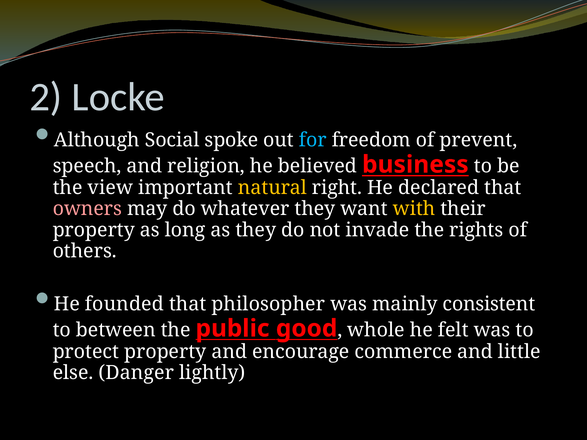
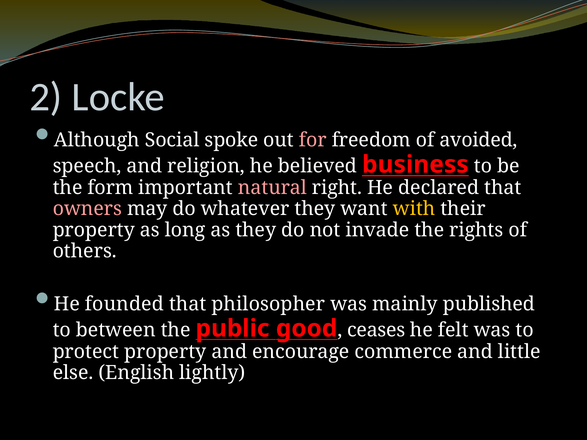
for colour: light blue -> pink (313, 140)
prevent: prevent -> avoided (478, 140)
view: view -> form (110, 188)
natural colour: yellow -> pink (272, 188)
consistent: consistent -> published (489, 304)
whole: whole -> ceases (376, 330)
Danger: Danger -> English (136, 373)
